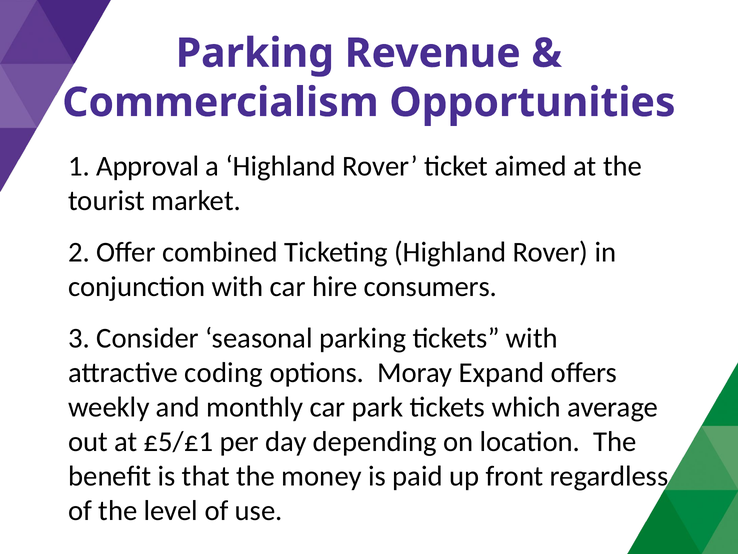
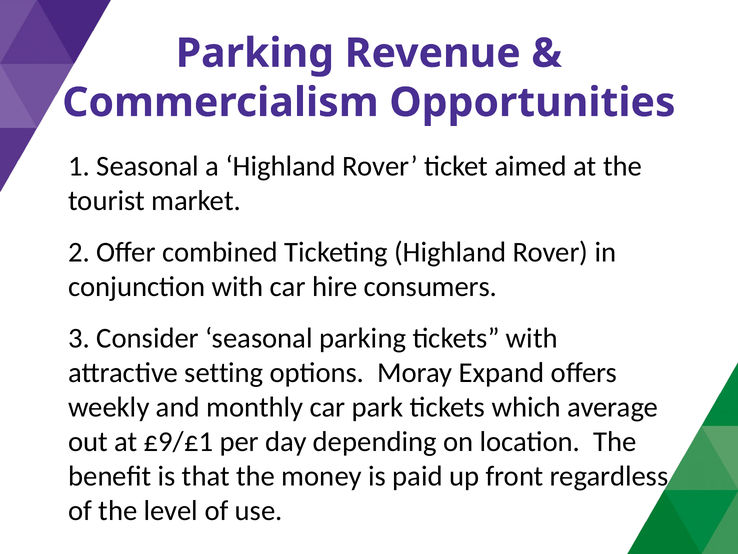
1 Approval: Approval -> Seasonal (148, 166)
coding: coding -> setting (224, 373)
£5/£1: £5/£1 -> £9/£1 (179, 442)
